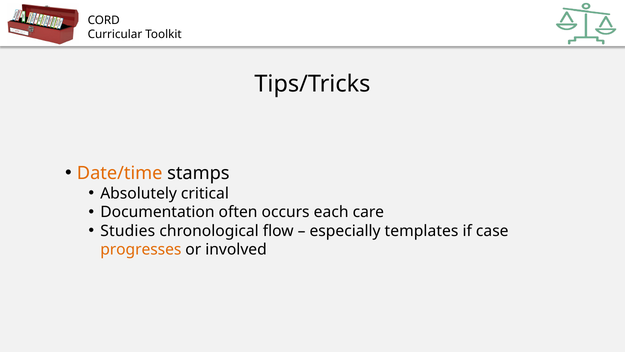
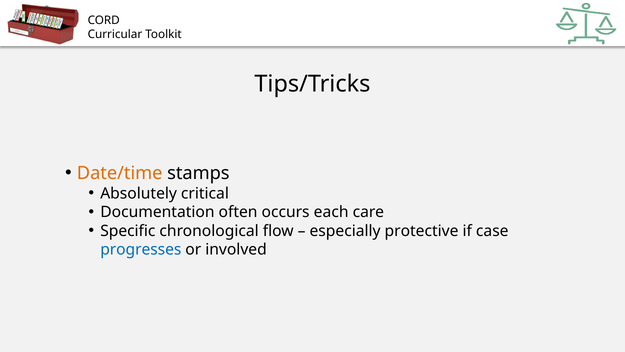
Studies: Studies -> Specific (128, 231)
templates: templates -> protective (422, 231)
progresses colour: orange -> blue (141, 250)
